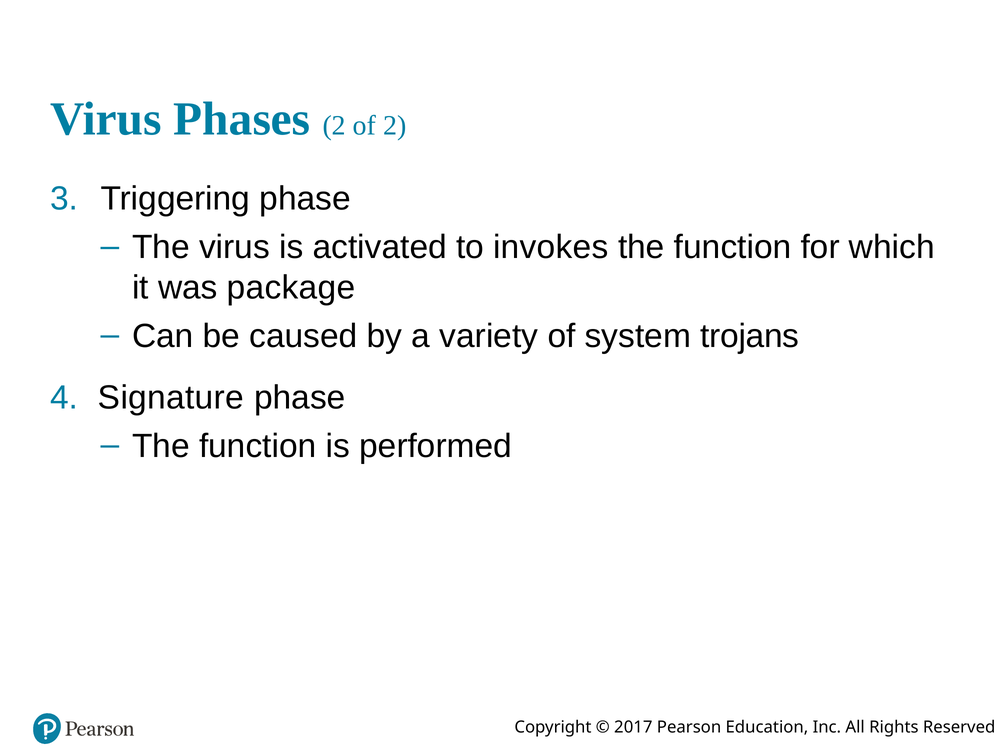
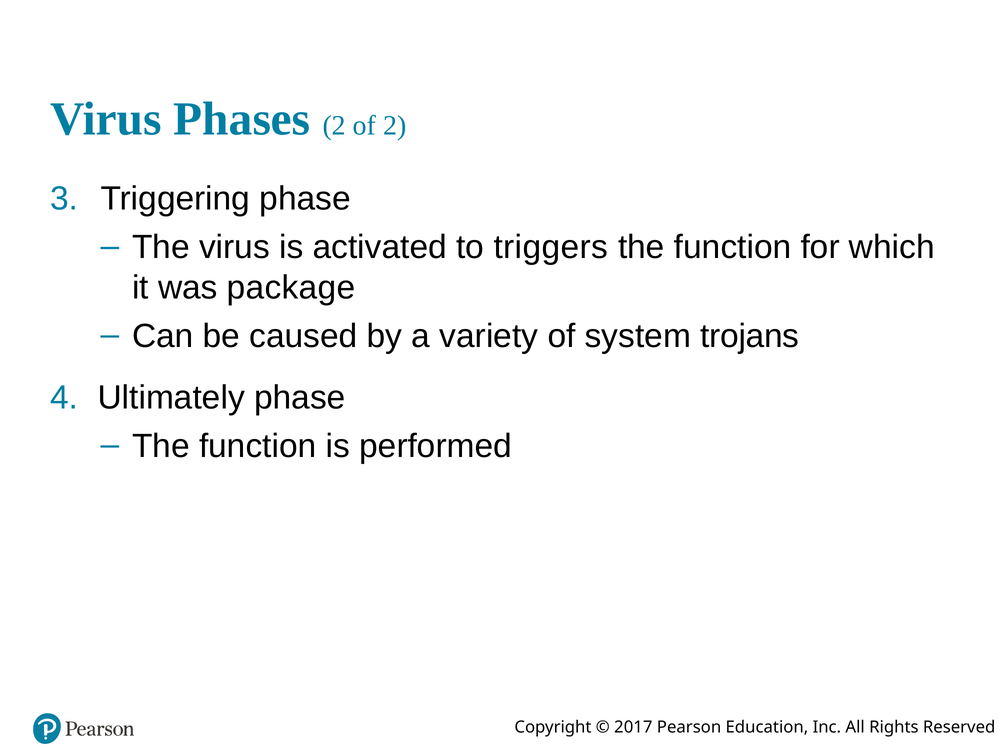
invokes: invokes -> triggers (551, 247)
Signature: Signature -> Ultimately (171, 397)
